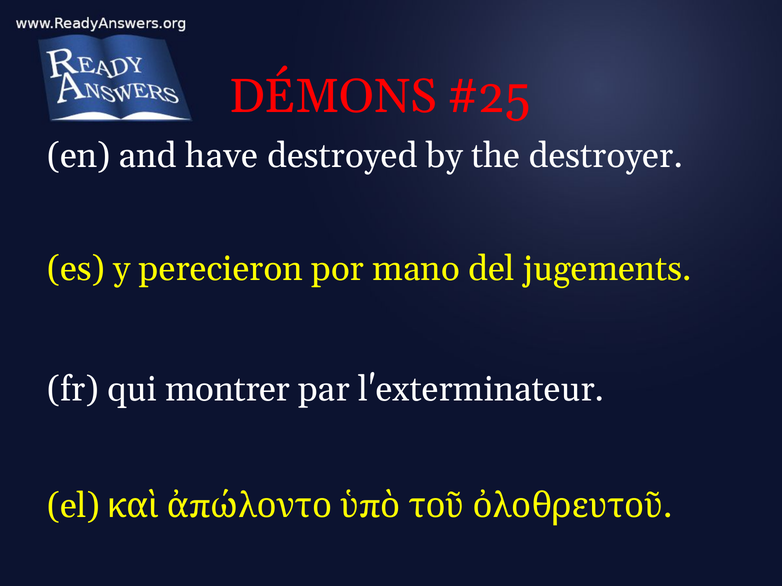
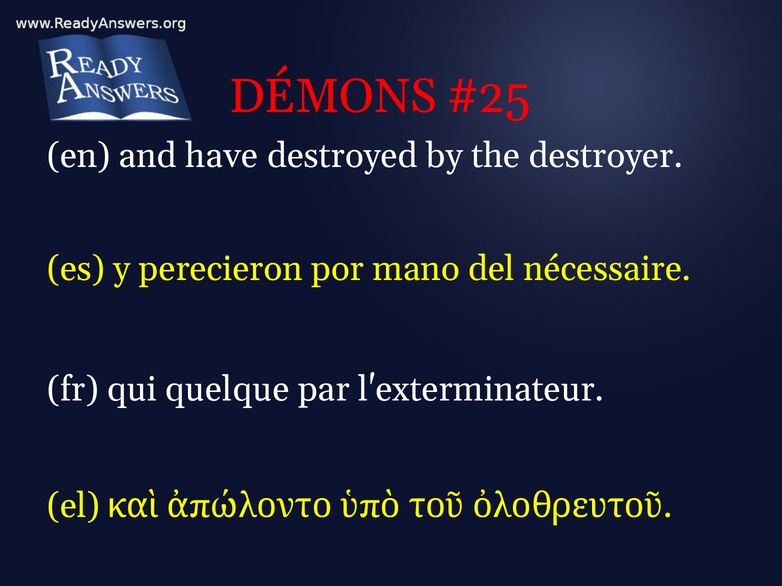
jugements: jugements -> nécessaire (607, 269)
montrer: montrer -> quelque (227, 390)
